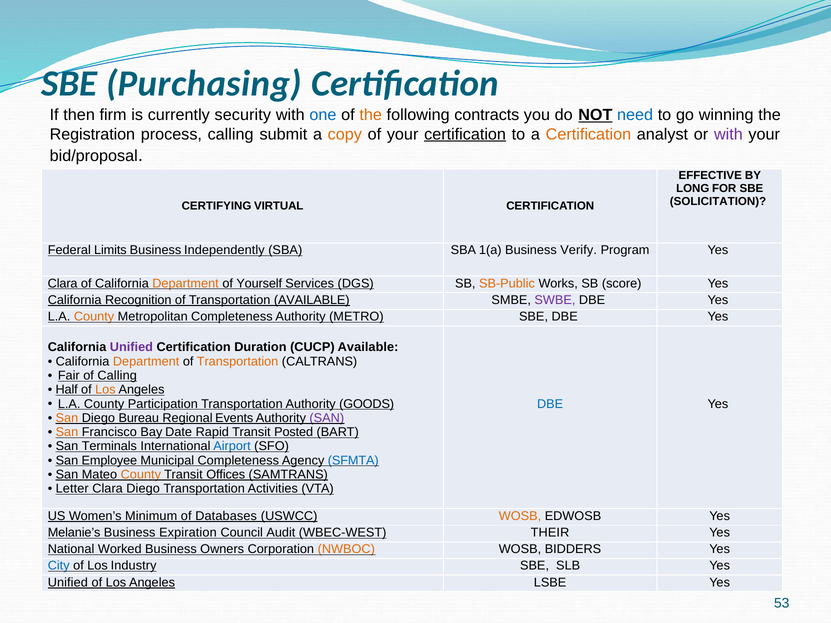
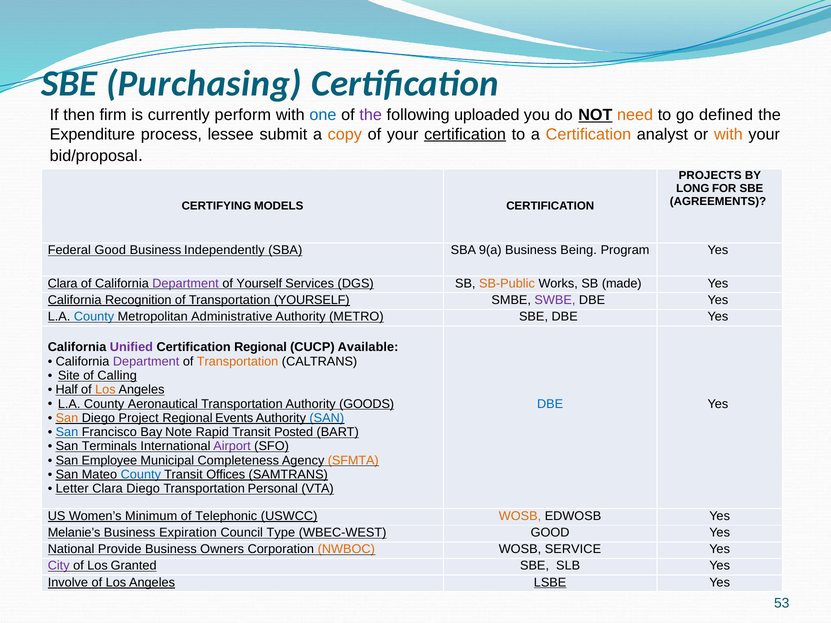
security: security -> perform (243, 115)
the colour: orange -> purple (371, 115)
contracts: contracts -> uploaded (487, 115)
need colour: blue -> orange (635, 115)
winning: winning -> defined (726, 115)
Registration: Registration -> Expenditure (92, 134)
process calling: calling -> lessee (231, 134)
with colour: purple -> orange (728, 134)
EFFECTIVE: EFFECTIVE -> PROJECTS (710, 176)
SOLICITATION: SOLICITATION -> AGREEMENTS (718, 201)
VIRTUAL: VIRTUAL -> MODELS (279, 206)
Federal Limits: Limits -> Good (110, 250)
1(a: 1(a -> 9(a (490, 250)
Verify: Verify -> Being (579, 250)
Department colour: orange -> purple (186, 283)
score: score -> made (622, 283)
Transportation AVAILABLE: AVAILABLE -> YOURSELF (312, 300)
County colour: orange -> blue (94, 317)
Metropolitan Completeness: Completeness -> Administrative (232, 317)
Certification Duration: Duration -> Regional (260, 347)
Department colour: orange -> purple (146, 362)
Fair: Fair -> Site (69, 376)
Participation: Participation -> Aeronautical (163, 404)
Bureau: Bureau -> Project (139, 418)
SAN colour: purple -> blue (327, 418)
San colour: orange -> blue (67, 432)
Date: Date -> Note (179, 432)
Airport colour: blue -> purple (232, 446)
SFMTA colour: blue -> orange (353, 461)
County colour: orange -> blue (141, 475)
Activities: Activities -> Personal (273, 489)
Databases: Databases -> Telephonic (226, 516)
Audit: Audit -> Type (281, 533)
WBEC-WEST THEIR: THEIR -> GOOD (550, 533)
Worked: Worked -> Provide (120, 549)
BIDDERS: BIDDERS -> SERVICE (573, 549)
City colour: blue -> purple (59, 566)
Industry: Industry -> Granted (134, 566)
Unified: Unified -> Involve (68, 583)
LSBE underline: none -> present (550, 583)
